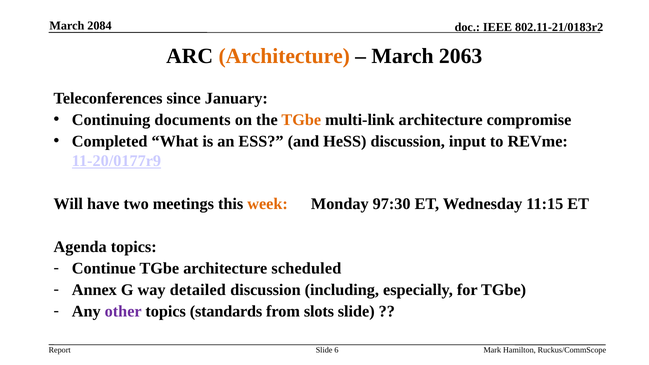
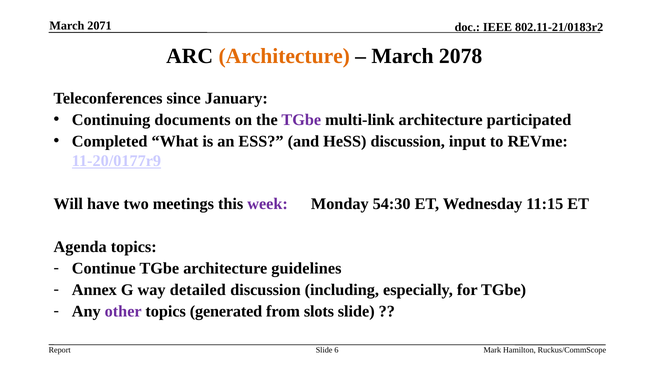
2084: 2084 -> 2071 (99, 26)
2063: 2063 -> 2078 (461, 56)
TGbe colour: orange -> purple (301, 120)
compromise: compromise -> participated (529, 120)
week colour: orange -> purple (268, 204)
97:30: 97:30 -> 54:30 (392, 204)
scheduled: scheduled -> guidelines (306, 268)
standards: standards -> generated (226, 311)
